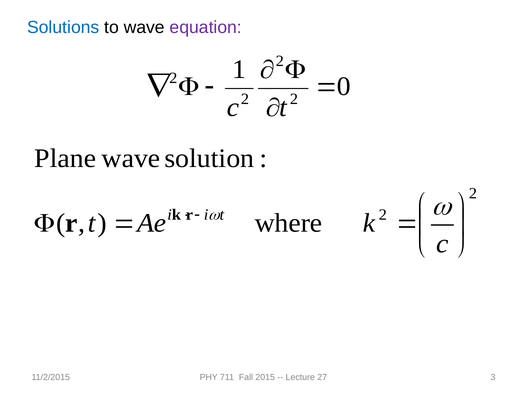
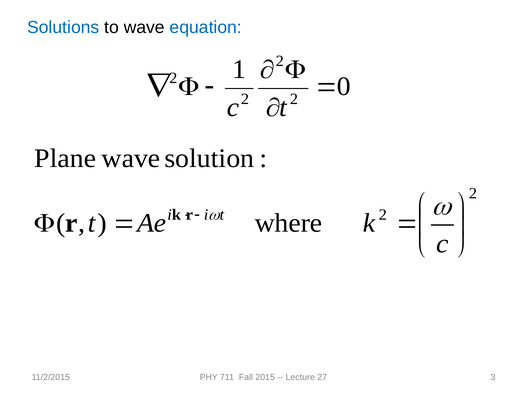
equation colour: purple -> blue (206, 28)
